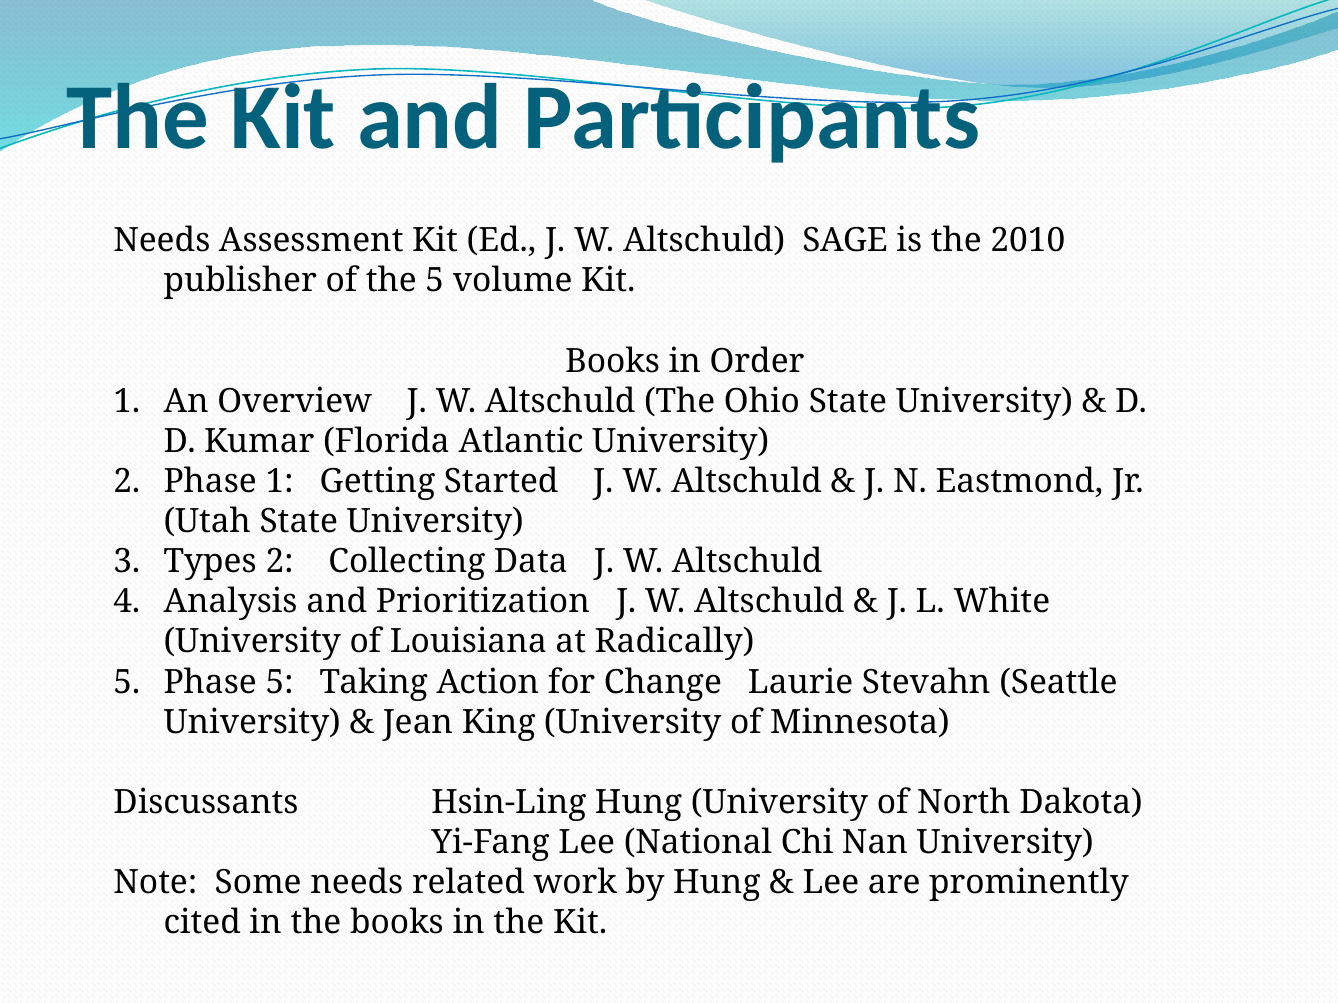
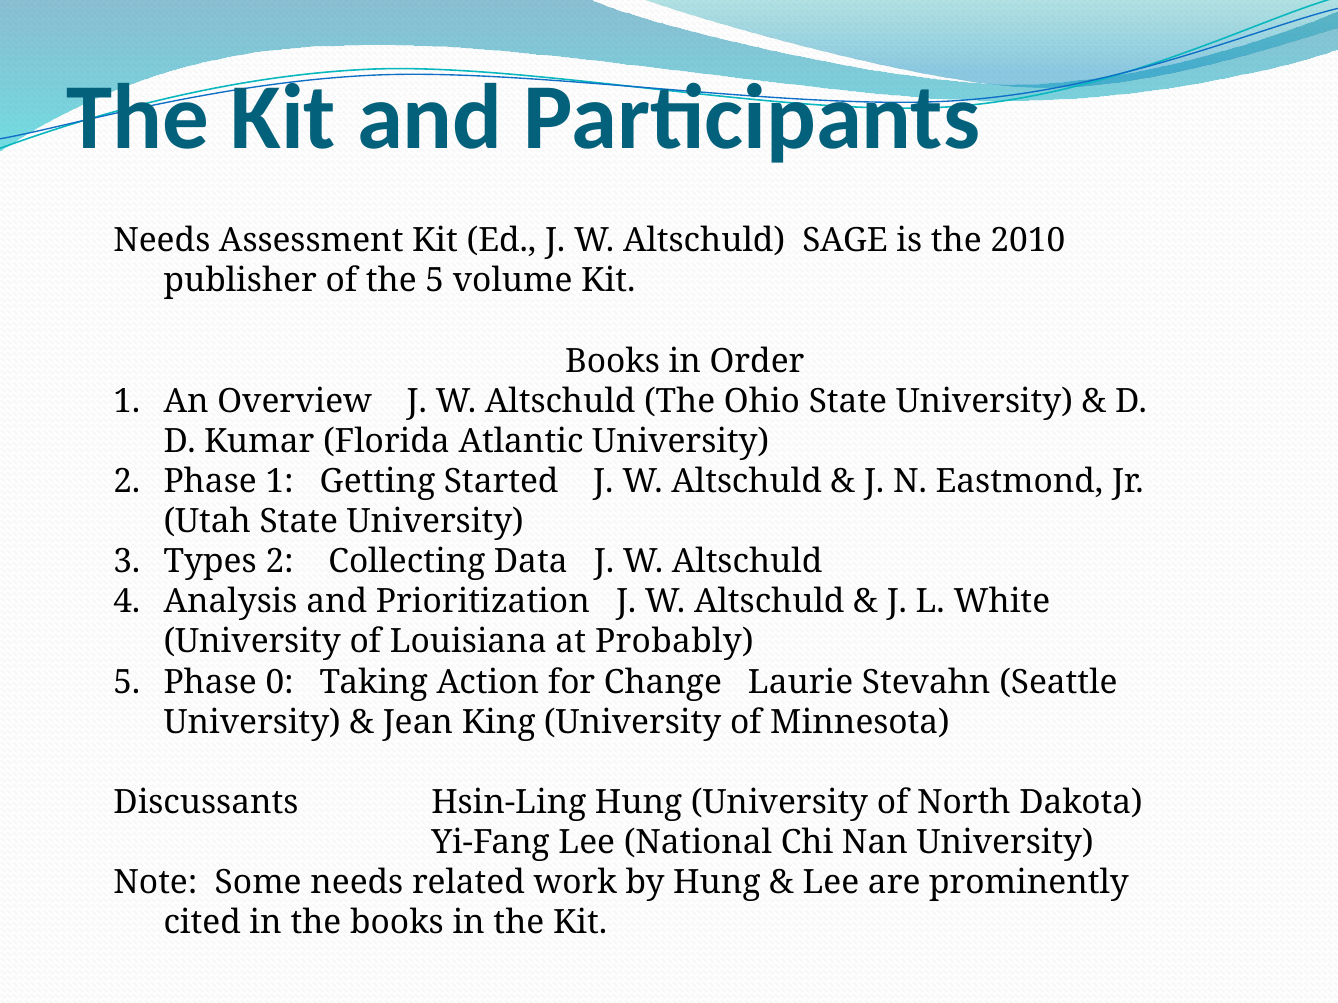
Radically: Radically -> Probably (674, 642)
Phase 5: 5 -> 0 (280, 682)
